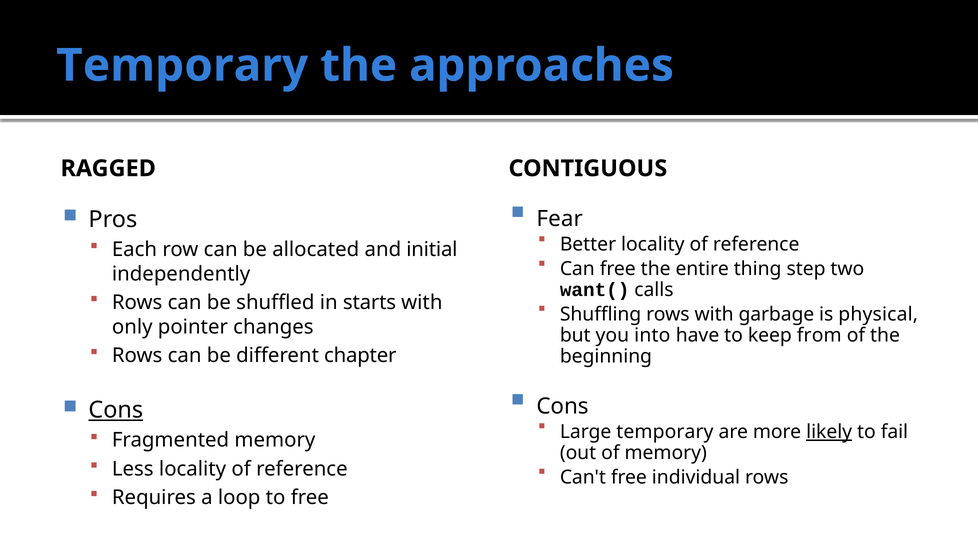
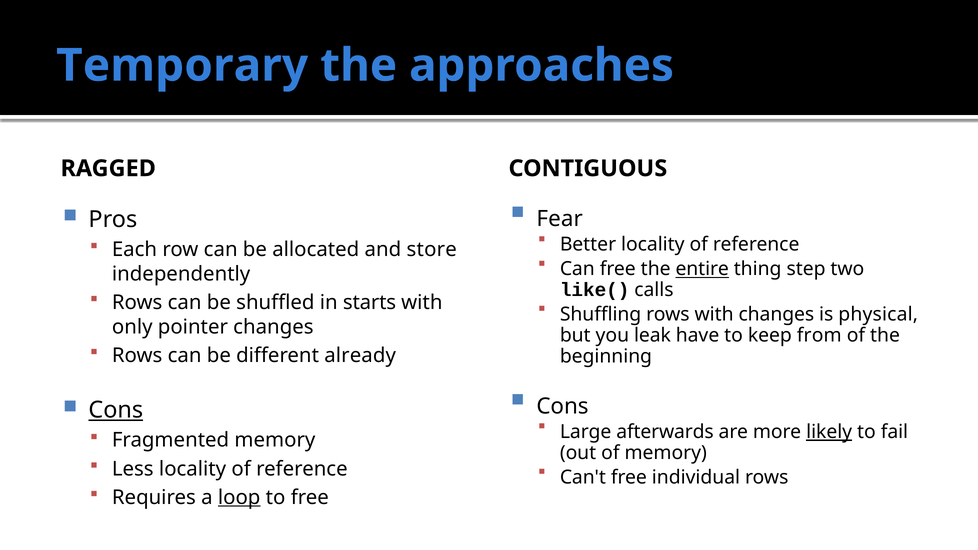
initial: initial -> store (432, 250)
entire underline: none -> present (702, 269)
want(: want( -> like( (595, 290)
with garbage: garbage -> changes (776, 315)
into: into -> leak (652, 336)
chapter: chapter -> already (360, 356)
Large temporary: temporary -> afterwards (665, 432)
loop underline: none -> present (239, 497)
